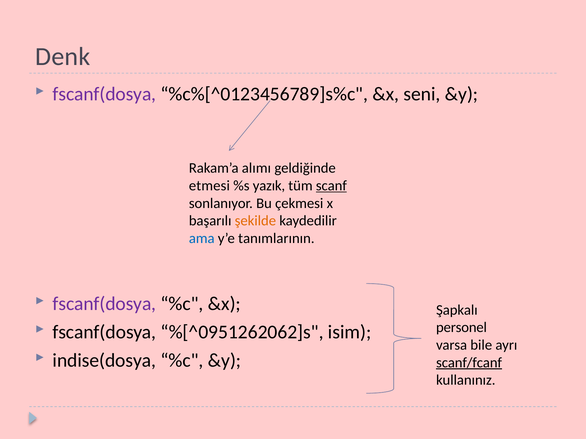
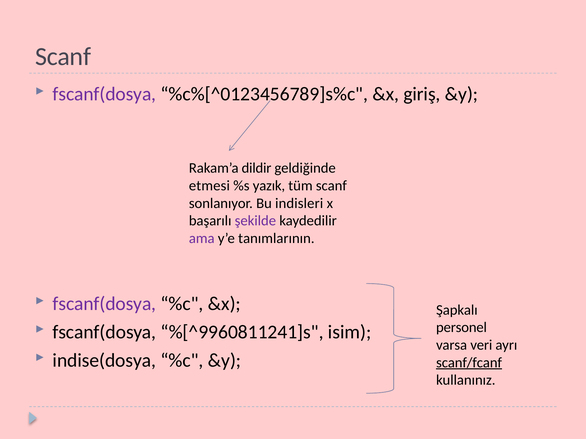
Denk: Denk -> Scanf (63, 57)
seni: seni -> giriş (422, 94)
alımı: alımı -> dildir (257, 168)
scanf underline: present -> none (331, 186)
çekmesi: çekmesi -> indisleri (299, 203)
şekilde colour: orange -> purple (255, 221)
ama colour: blue -> purple (202, 239)
%[^0951262062]s: %[^0951262062]s -> %[^9960811241]s (242, 332)
bile: bile -> veri (481, 345)
